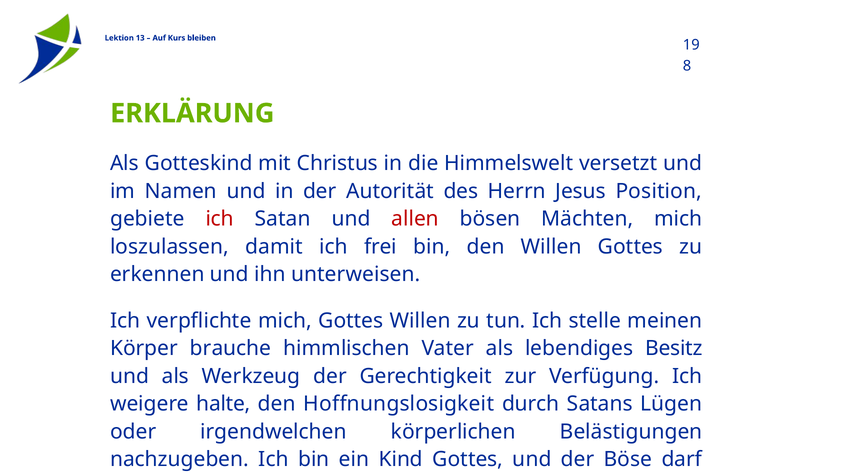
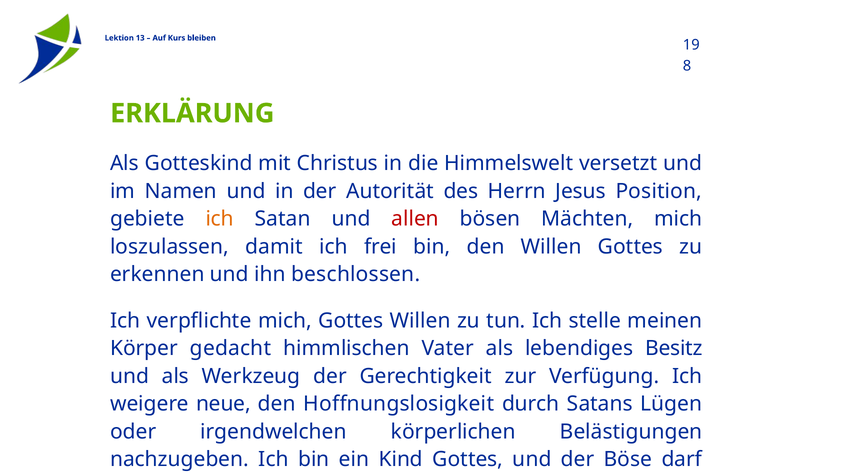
ich colour: red -> orange (220, 219)
unterweisen: unterweisen -> beschlossen (356, 274)
brauche: brauche -> gedacht (231, 348)
halte: halte -> neue (223, 404)
